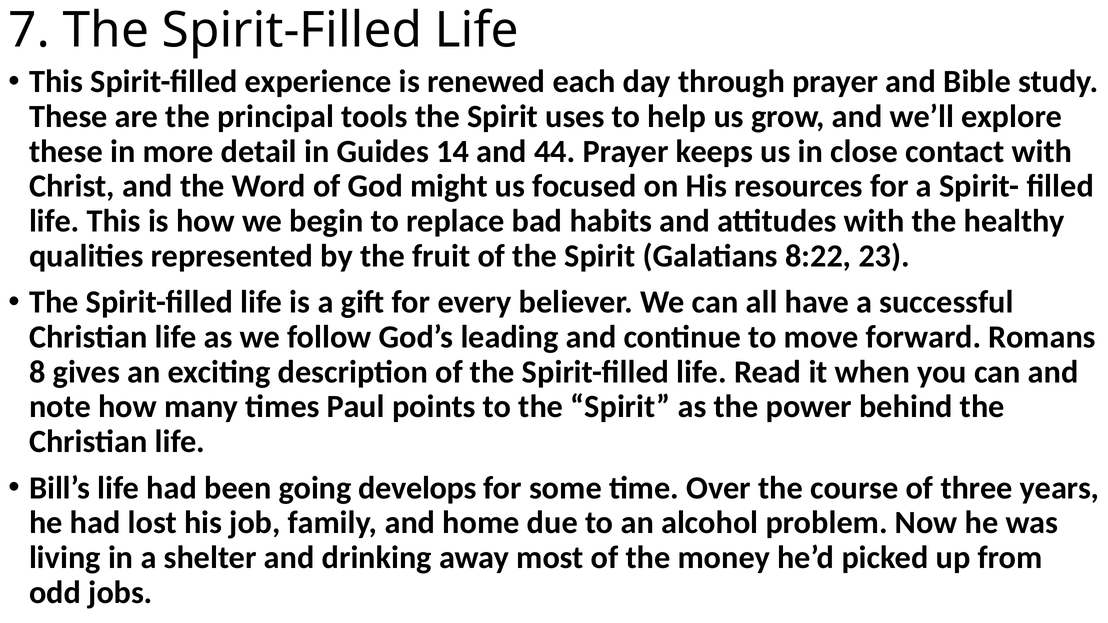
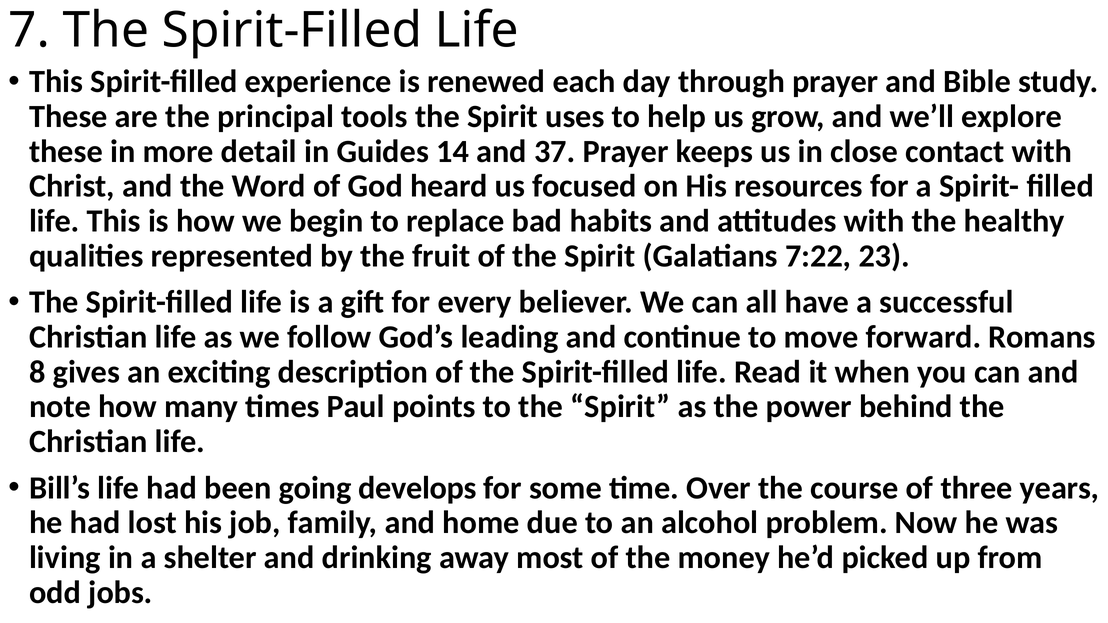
44: 44 -> 37 (555, 151)
might: might -> heard (449, 186)
8:22: 8:22 -> 7:22 (818, 256)
